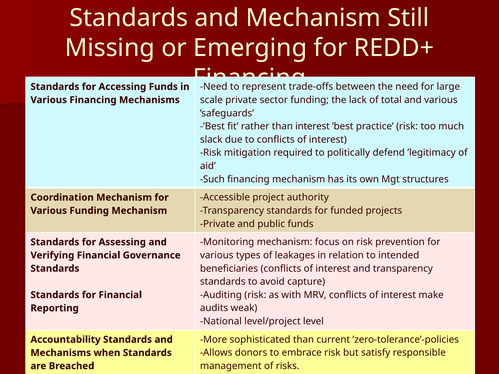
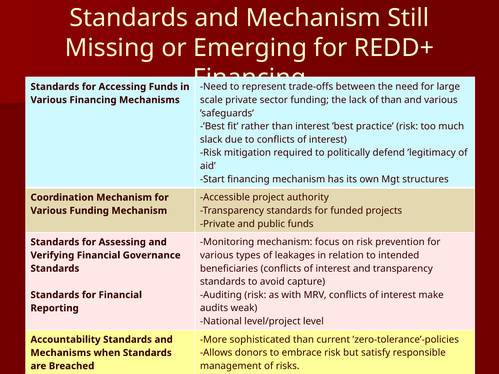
of total: total -> than (391, 100)
Such: Such -> Start (212, 179)
